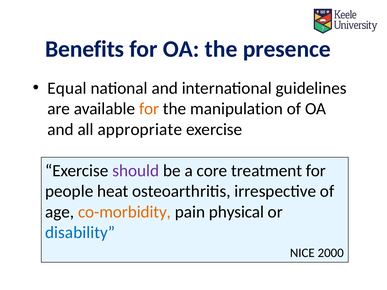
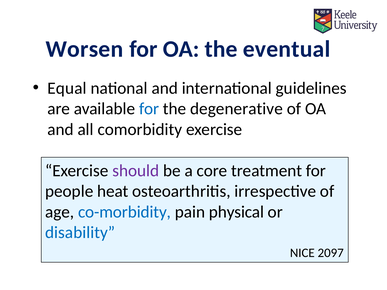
Benefits: Benefits -> Worsen (84, 49)
presence: presence -> eventual (287, 49)
for colour: orange -> blue (149, 109)
manipulation: manipulation -> degenerative (236, 109)
appropriate: appropriate -> comorbidity (140, 129)
co-morbidity colour: orange -> blue (125, 212)
2000: 2000 -> 2097 (331, 253)
